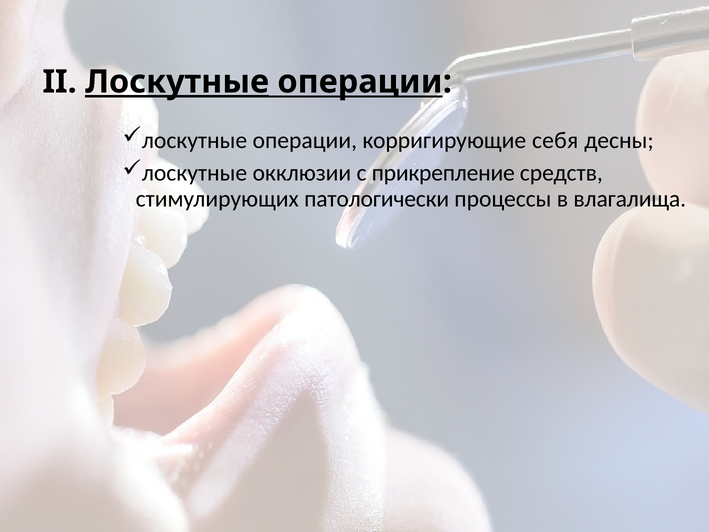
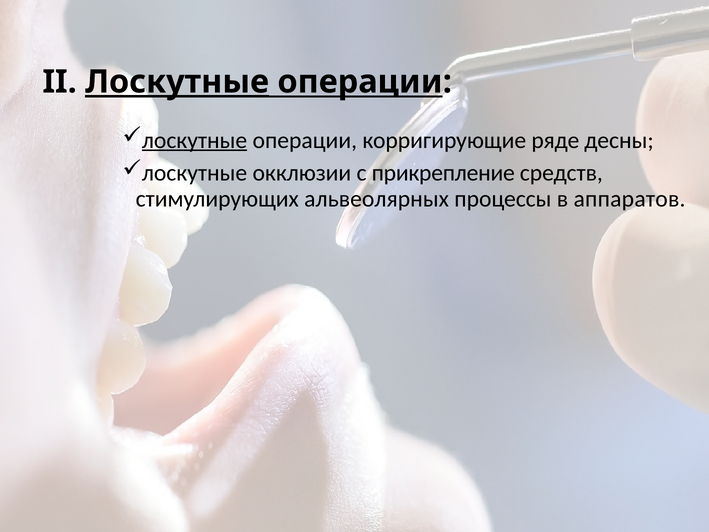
лоскутные underline: none -> present (195, 140)
себя: себя -> ряде (555, 140)
патологически: патологически -> альвеолярных (377, 199)
влагалища: влагалища -> аппаратов (630, 199)
